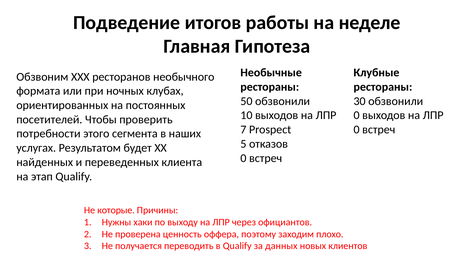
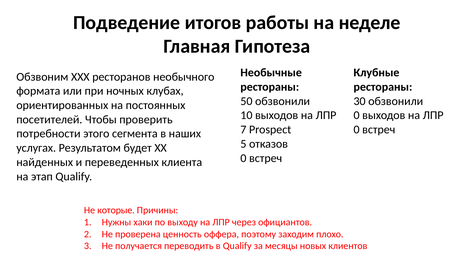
данных: данных -> месяцы (281, 247)
